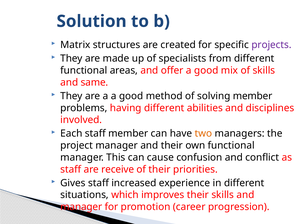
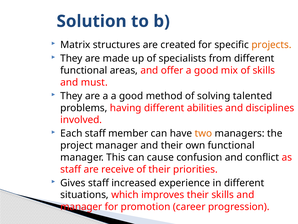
projects colour: purple -> orange (271, 45)
same: same -> must (94, 82)
solving member: member -> talented (253, 96)
